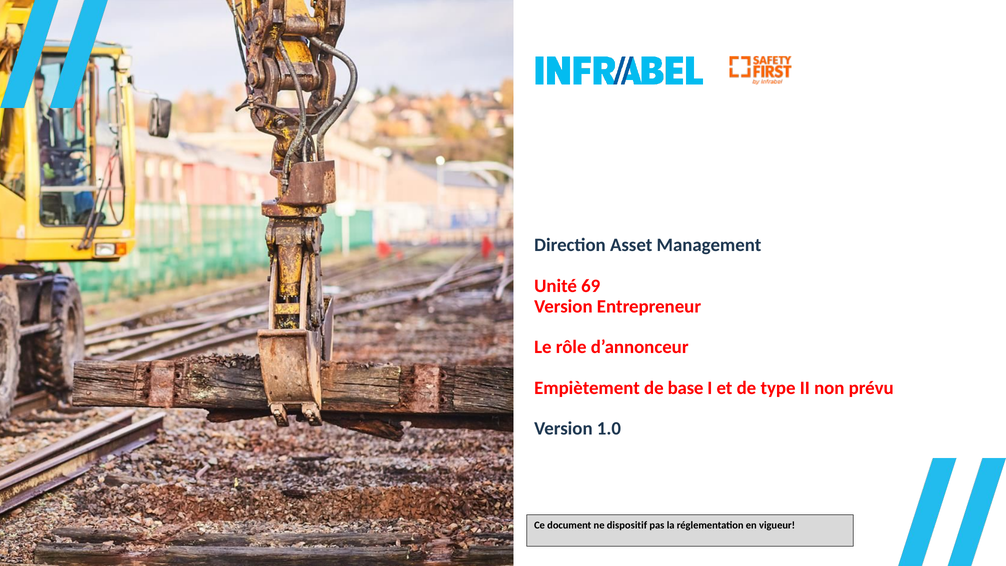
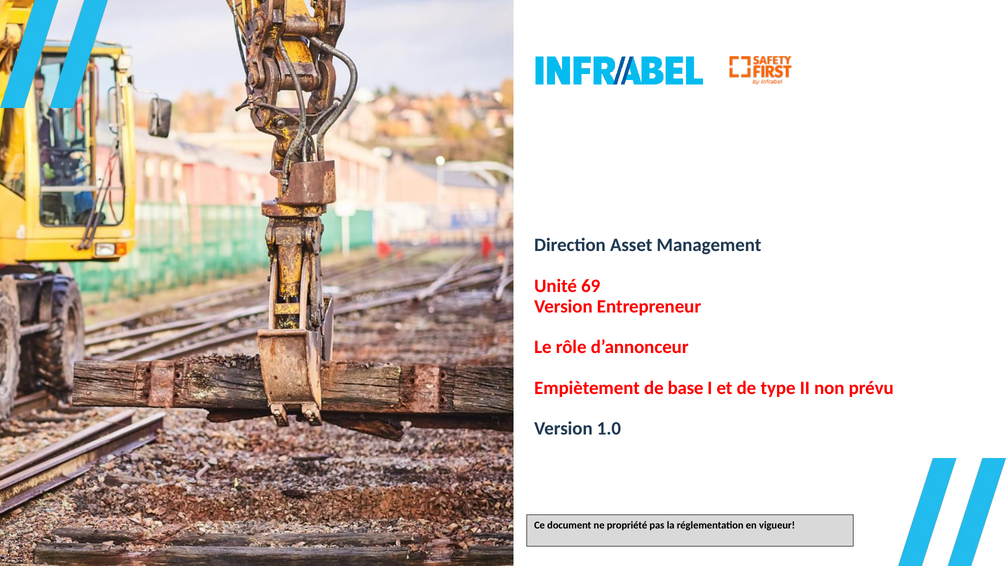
dispositif: dispositif -> propriété (627, 525)
